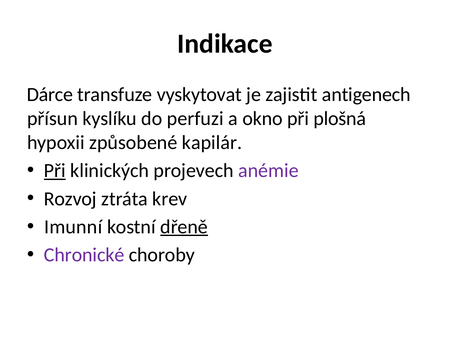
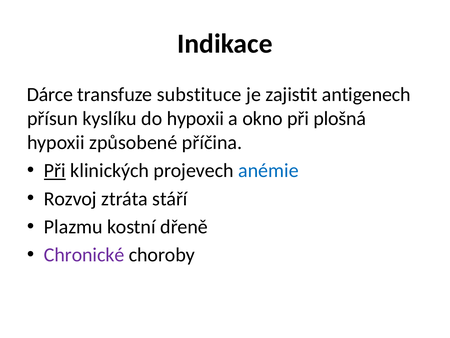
vyskytovat: vyskytovat -> substituce (199, 94)
do perfuzi: perfuzi -> hypoxii (195, 118)
kapilár: kapilár -> příčina (212, 142)
anémie colour: purple -> blue (268, 170)
krev: krev -> stáří (170, 198)
Imunní: Imunní -> Plazmu (73, 226)
dřeně underline: present -> none (184, 226)
